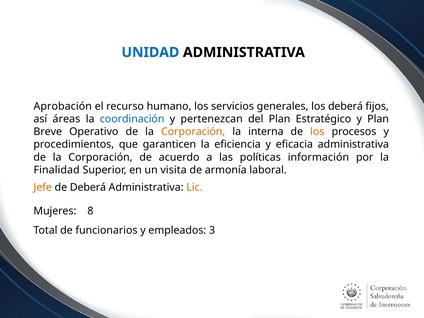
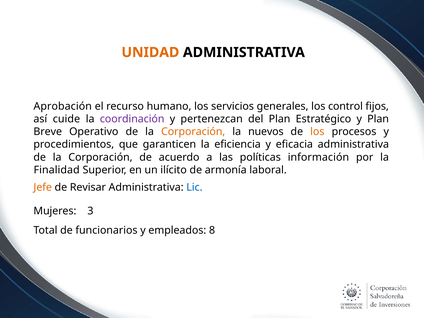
UNIDAD colour: blue -> orange (150, 52)
los deberá: deberá -> control (345, 106)
áreas: áreas -> cuide (66, 119)
coordinación colour: blue -> purple (132, 119)
interna: interna -> nuevos (266, 132)
visita: visita -> ilícito (174, 170)
de Deberá: Deberá -> Revisar (88, 187)
Lic colour: orange -> blue (194, 187)
8: 8 -> 3 (90, 211)
3: 3 -> 8 (212, 230)
